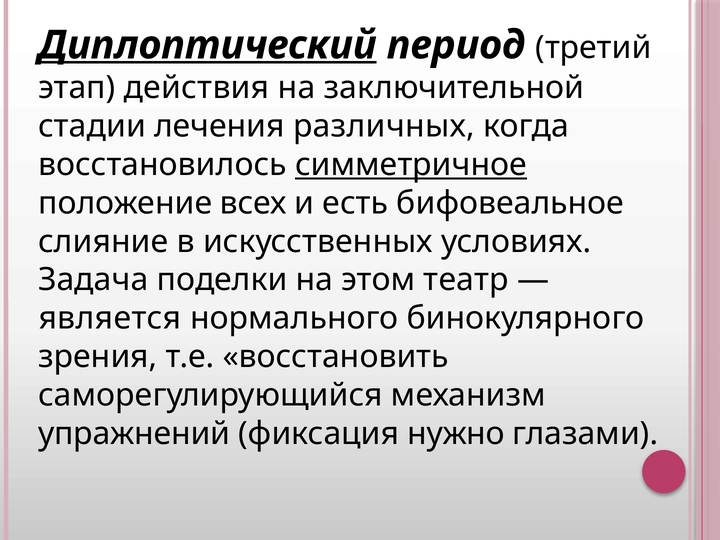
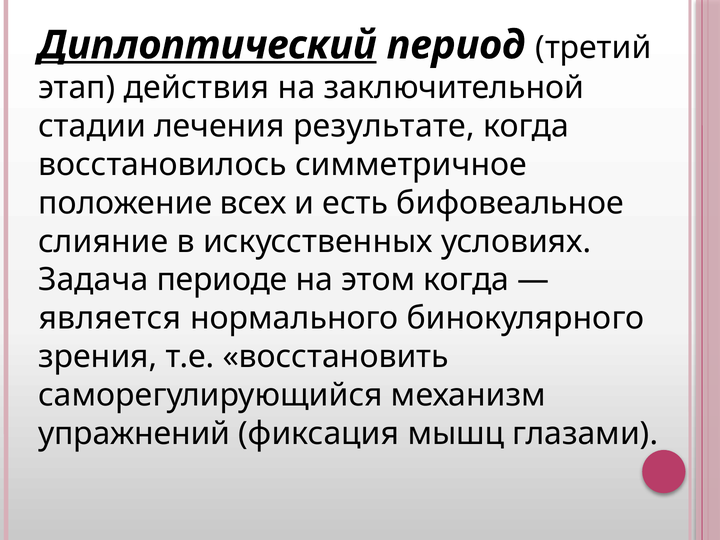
различных: различных -> результате (384, 126)
симметричное underline: present -> none (411, 165)
поделки: поделки -> периоде (222, 280)
этом театр: театр -> когда (466, 280)
нужно: нужно -> мышц (456, 434)
